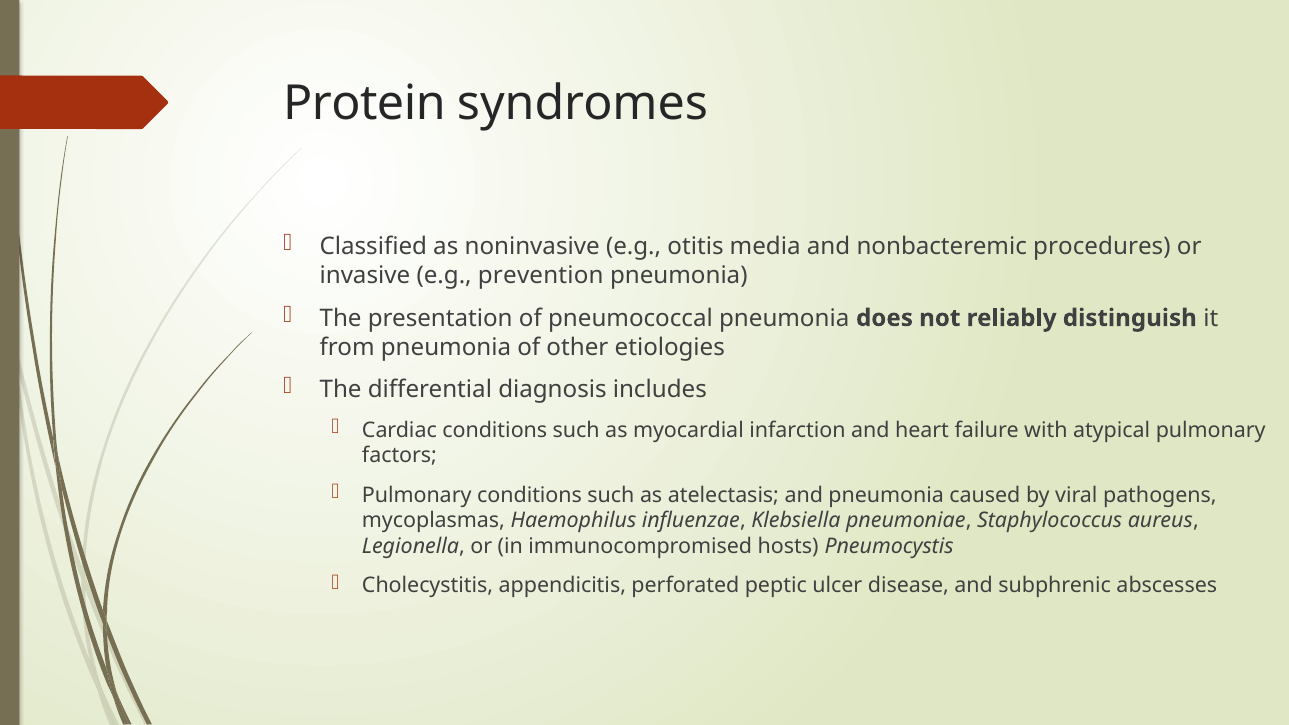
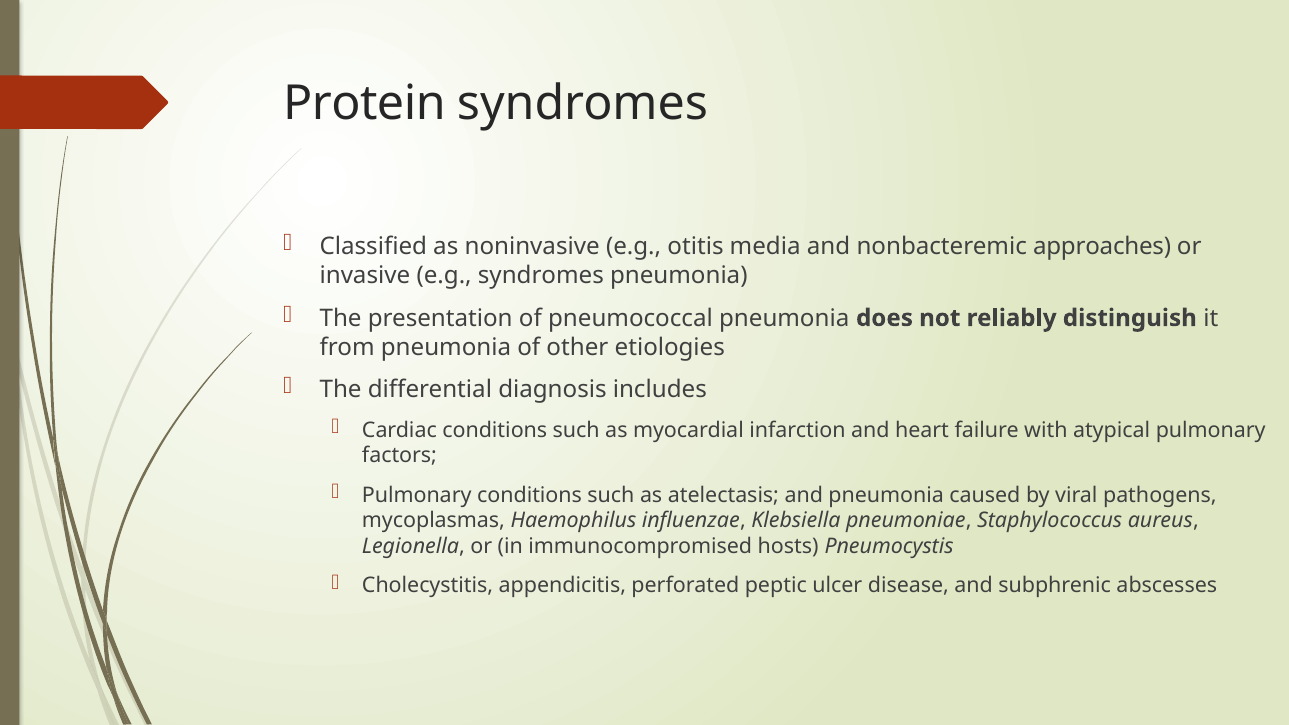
procedures: procedures -> approaches (1102, 247)
e.g prevention: prevention -> syndromes (541, 276)
